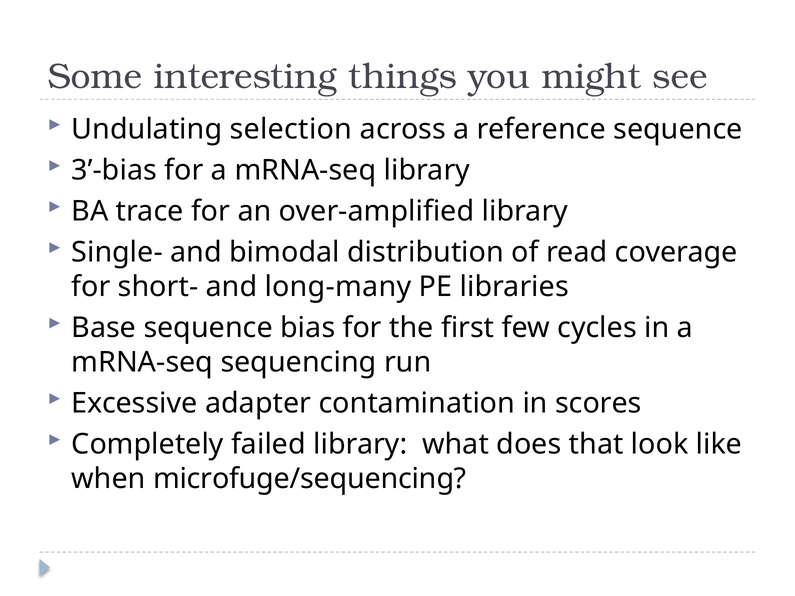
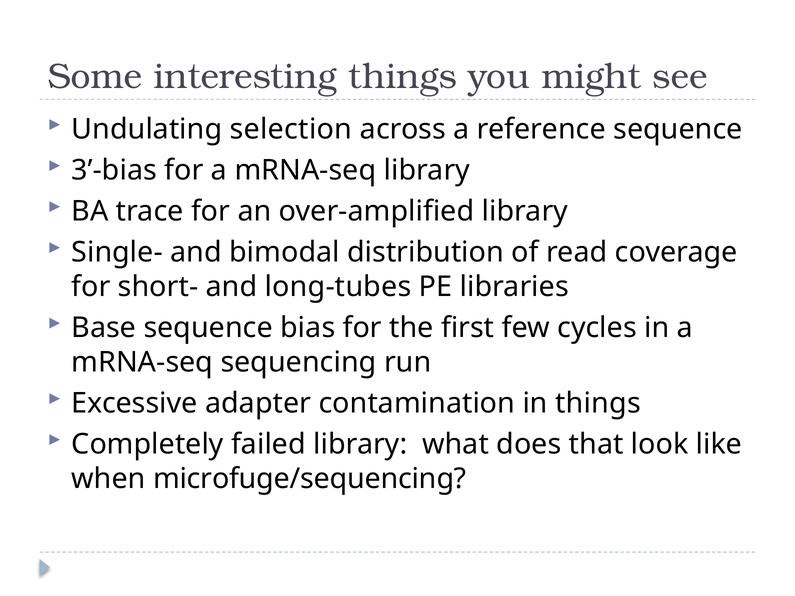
long-many: long-many -> long-tubes (338, 287)
in scores: scores -> things (598, 403)
